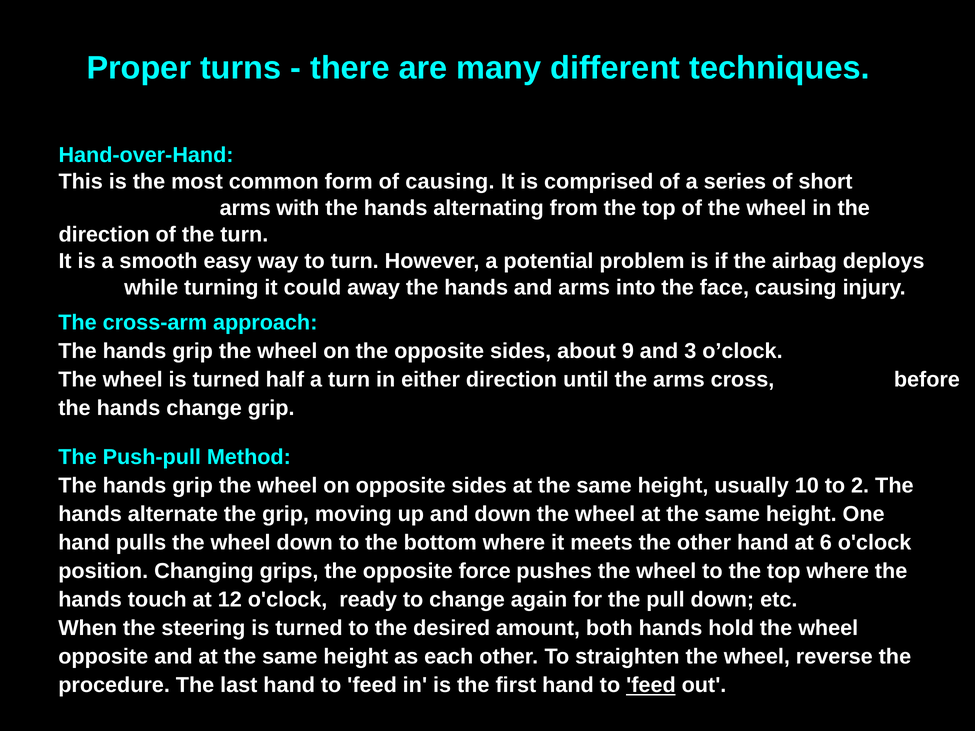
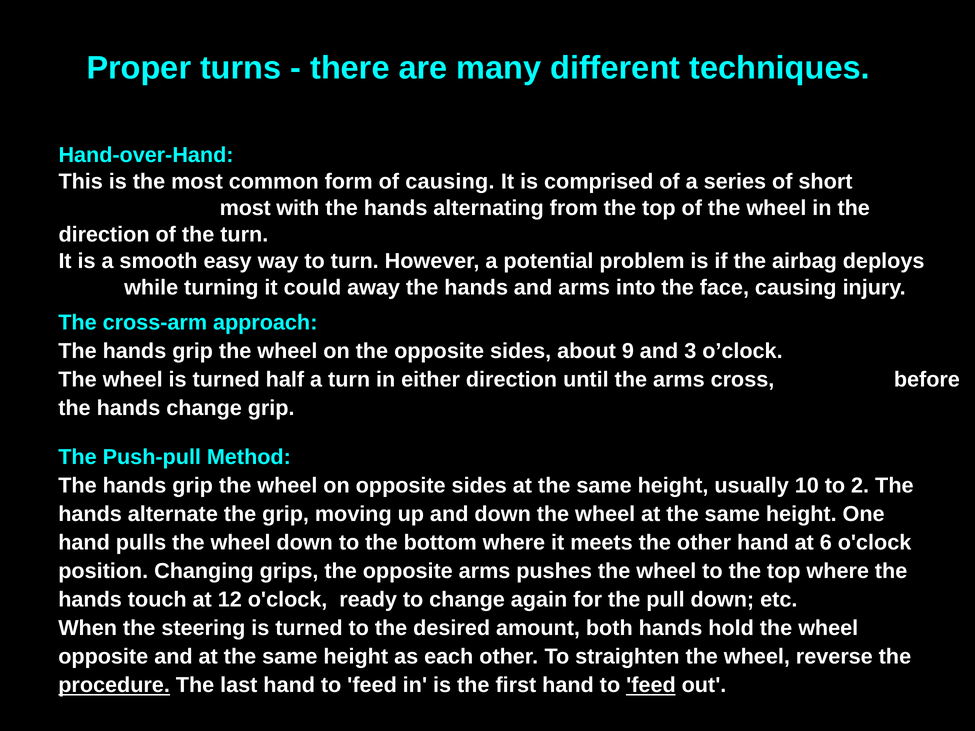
arms: arms -> most (245, 208)
opposite force: force -> arms (485, 571)
procedure underline: none -> present (114, 686)
